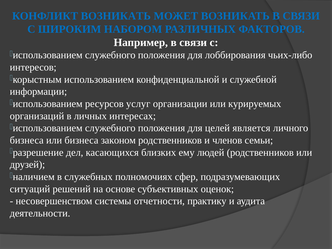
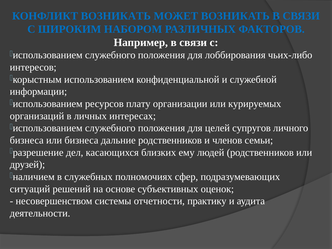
услуг: услуг -> плату (138, 104)
является: является -> супругов (252, 128)
законом: законом -> дальние (118, 140)
